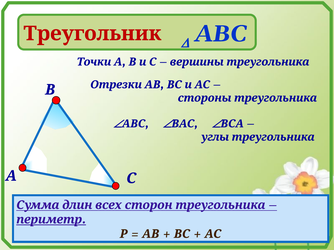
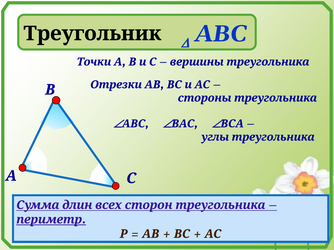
Треугольник colour: red -> black (92, 34)
